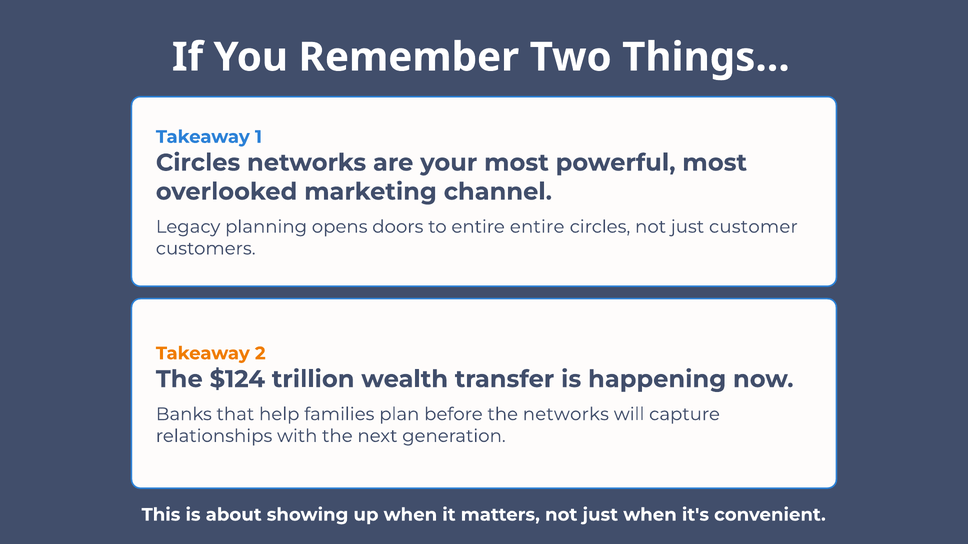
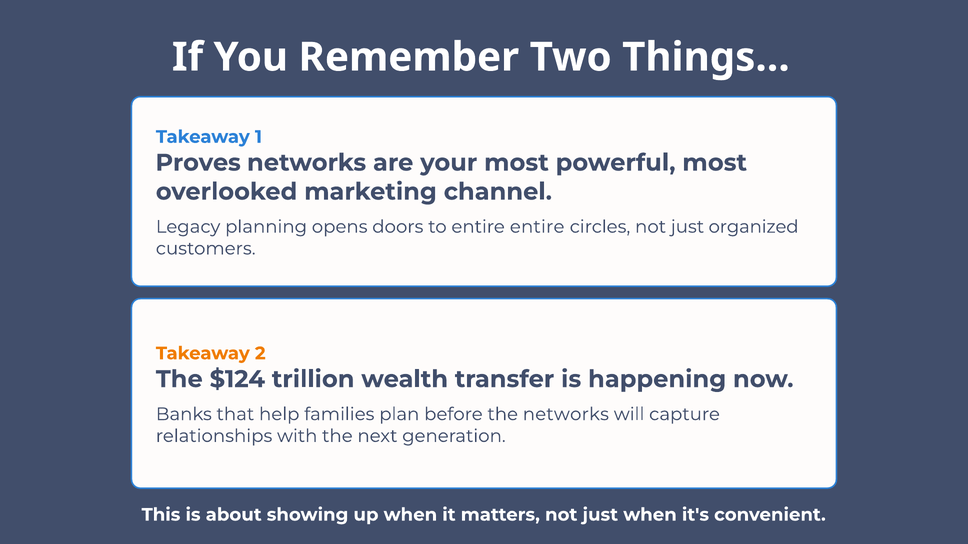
Circles: Circles -> Proves (198, 163)
customer: customer -> organized (754, 227)
